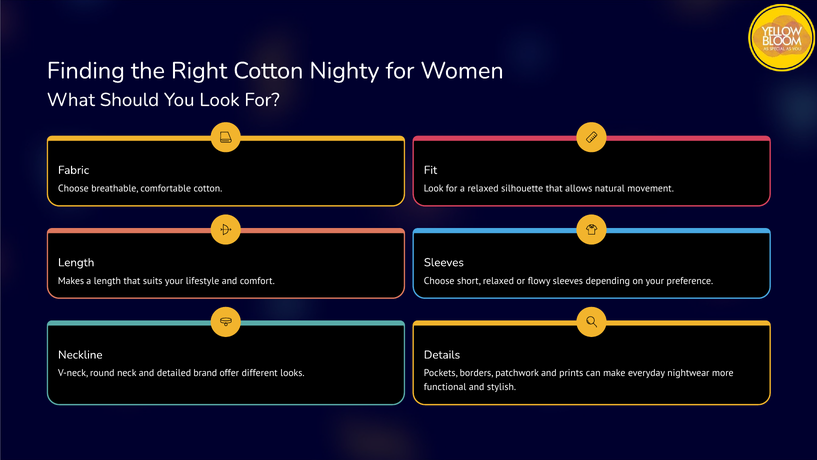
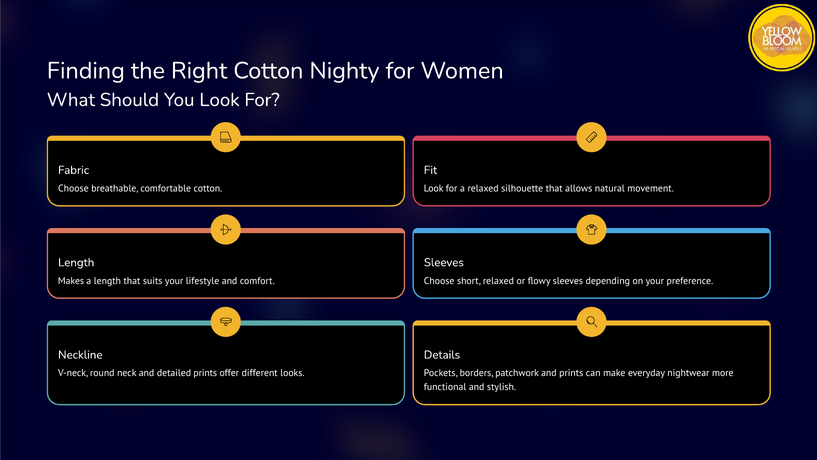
detailed brand: brand -> prints (205, 373)
